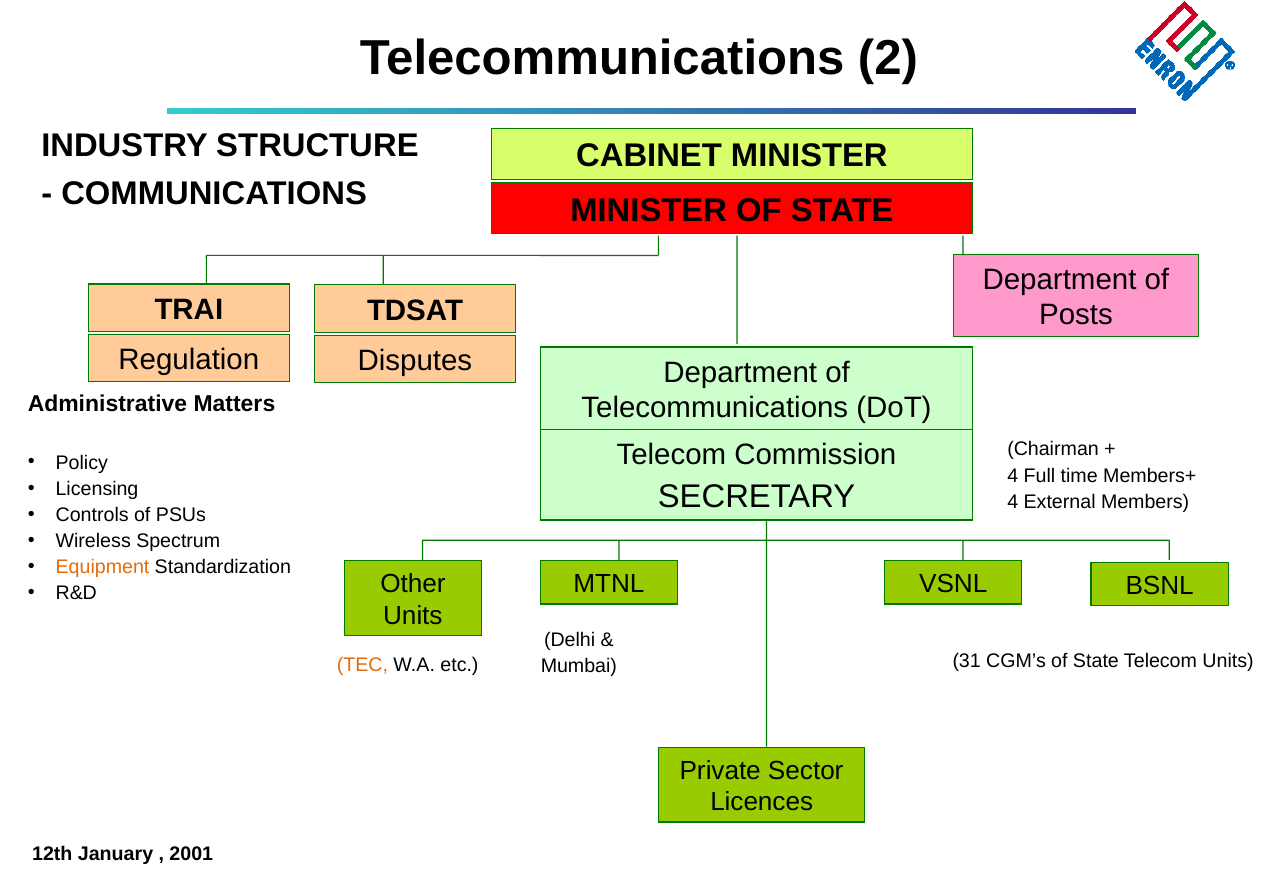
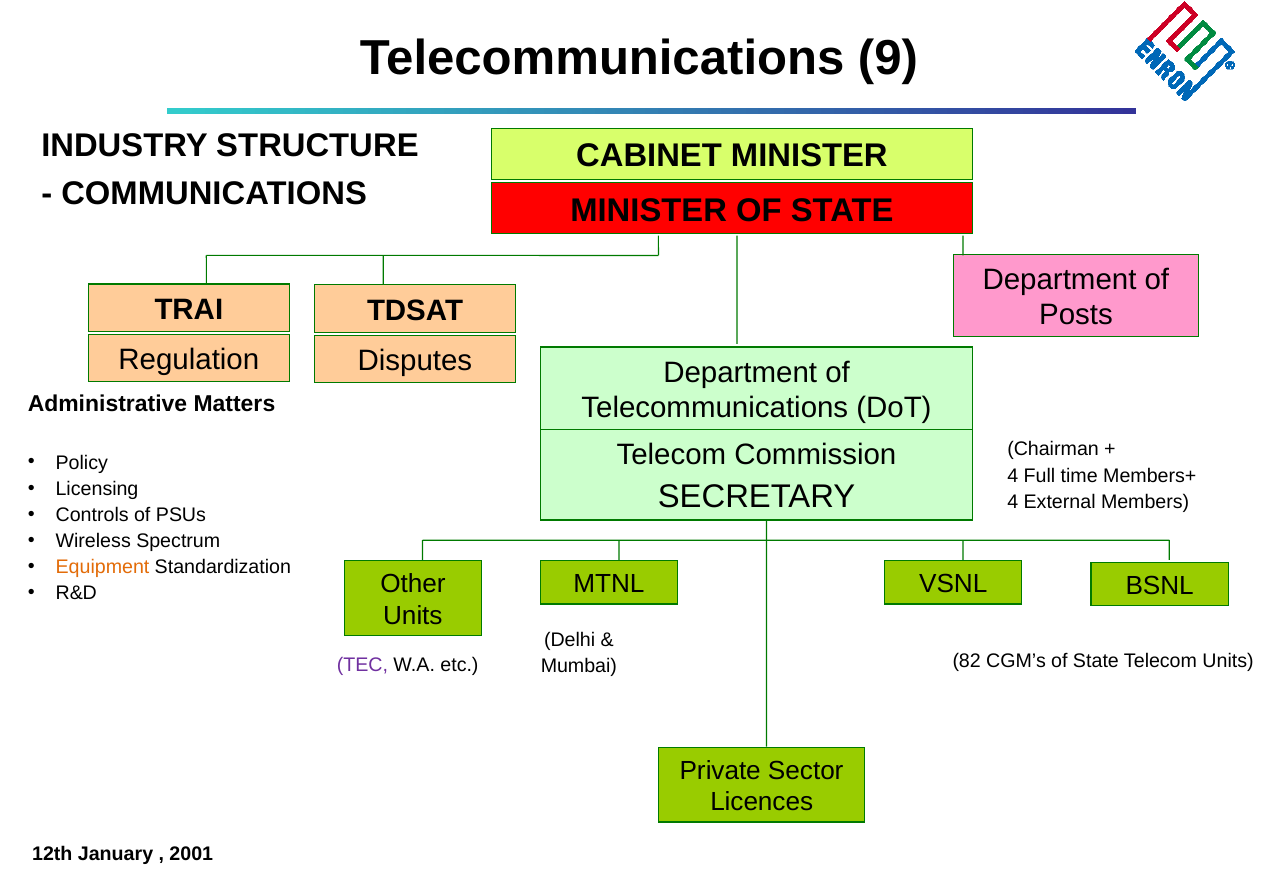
2: 2 -> 9 (888, 58)
TEC colour: orange -> purple (362, 665)
31: 31 -> 82 (967, 662)
